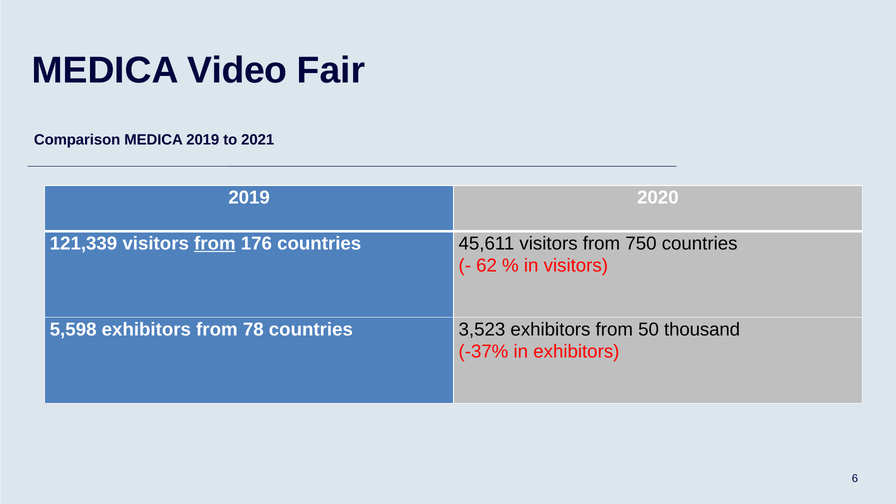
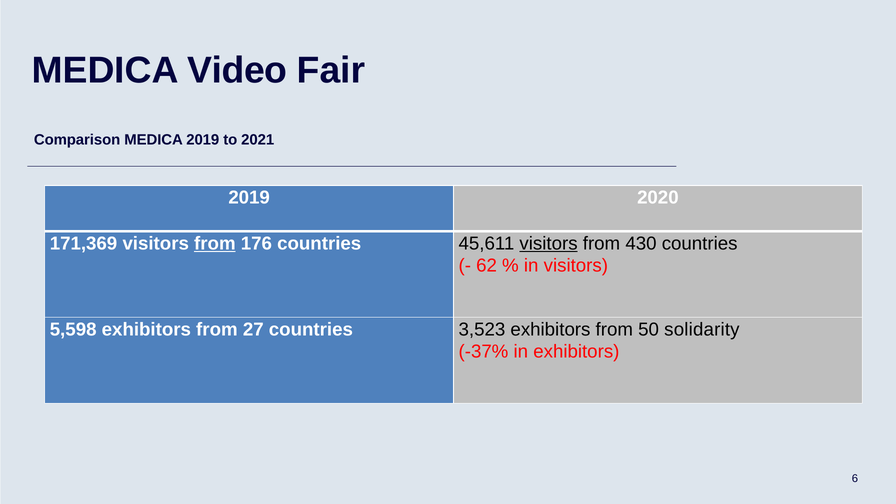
121,339: 121,339 -> 171,369 (84, 243)
visitors underline: none -> present (549, 243)
750: 750 -> 430 (641, 243)
78: 78 -> 27 (253, 329)
thousand: thousand -> solidarity (702, 329)
